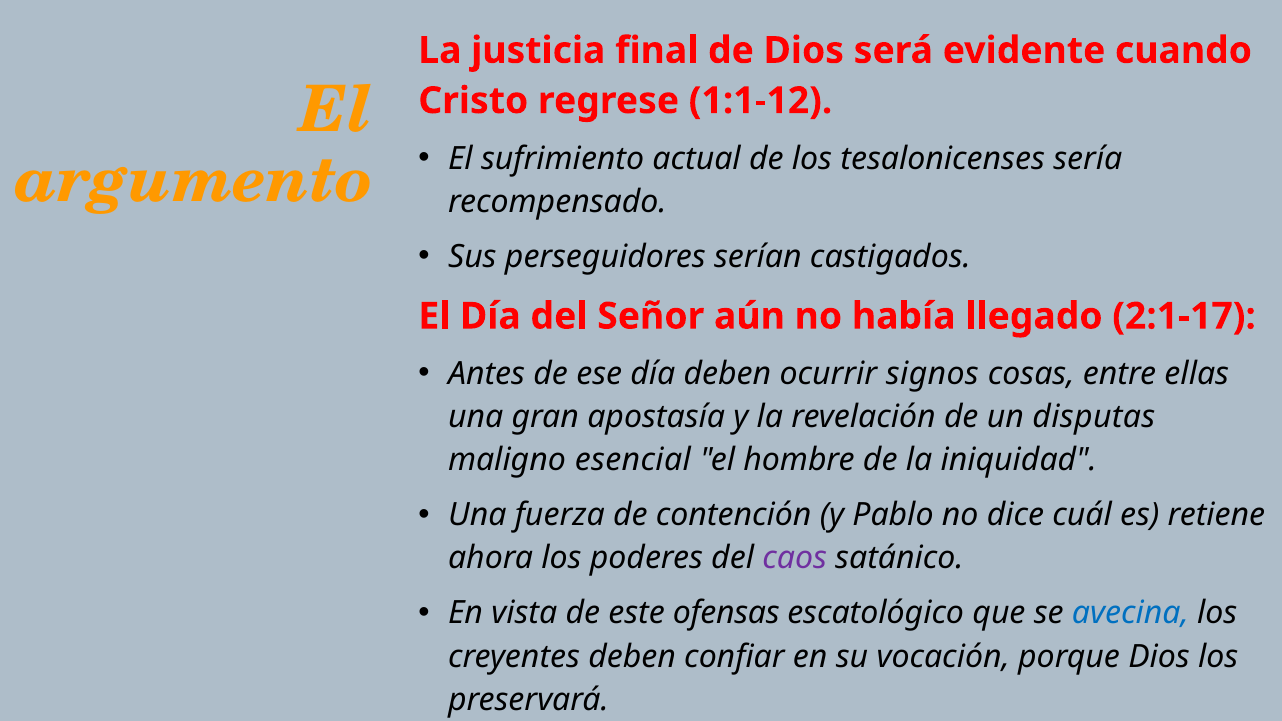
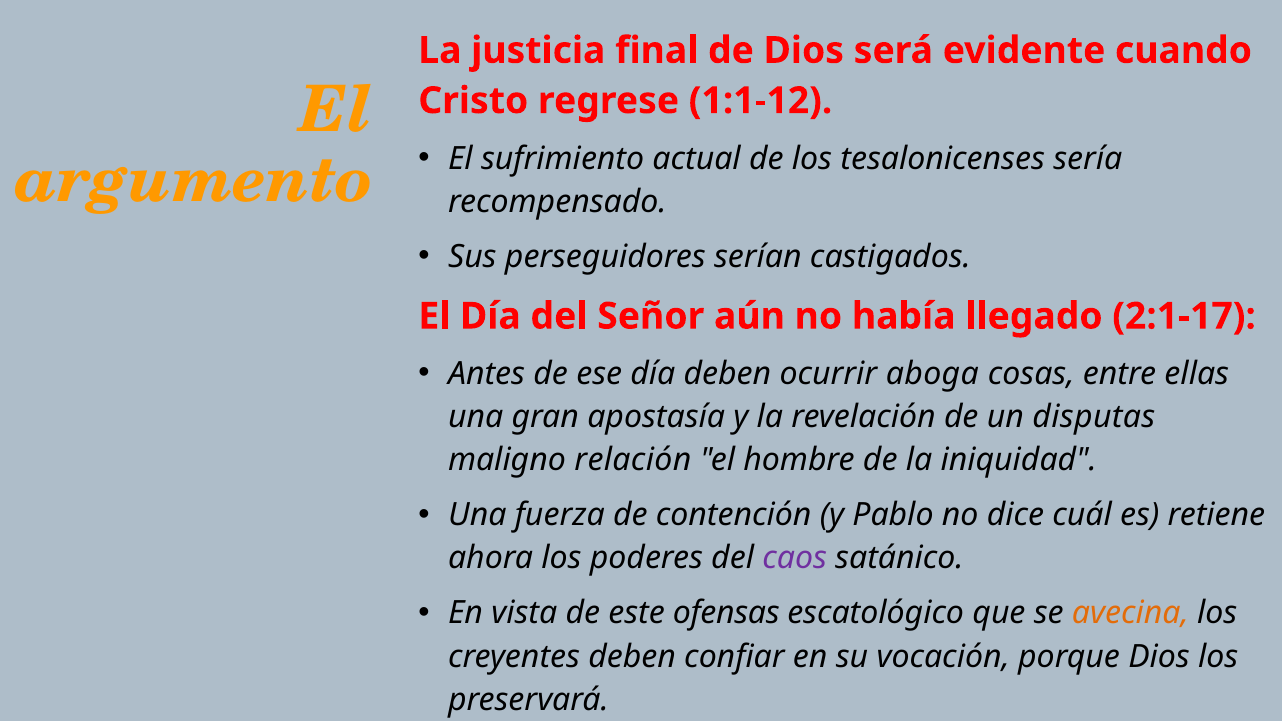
signos: signos -> aboga (932, 374)
esencial: esencial -> relación (633, 460)
avecina colour: blue -> orange (1130, 614)
